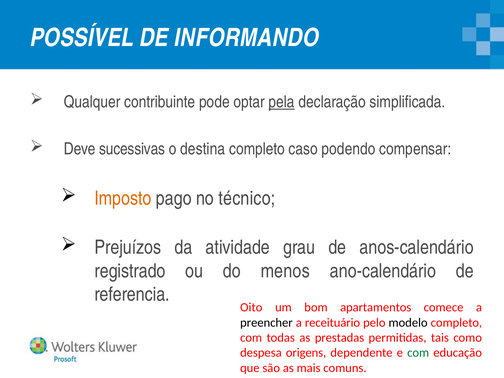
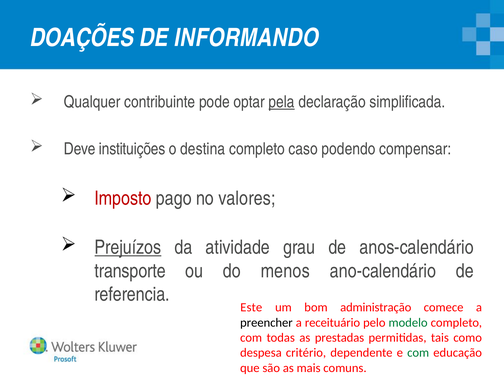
POSSÍVEL: POSSÍVEL -> DOAÇÕES (82, 38)
sucessivas: sucessivas -> instituições (132, 149)
Imposto colour: orange -> red (123, 198)
técnico: técnico -> valores (247, 198)
Prejuízos underline: none -> present (128, 247)
registrado: registrado -> transporte (130, 271)
Oito: Oito -> Este (251, 307)
apartamentos: apartamentos -> administração (376, 307)
modelo colour: black -> green (408, 323)
origens: origens -> critério (306, 353)
